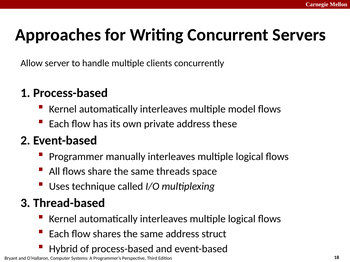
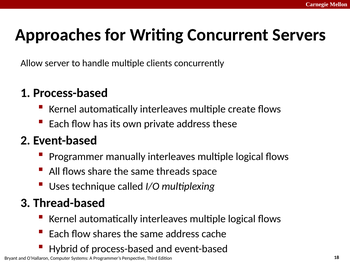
model: model -> create (242, 109)
struct: struct -> cache (214, 234)
